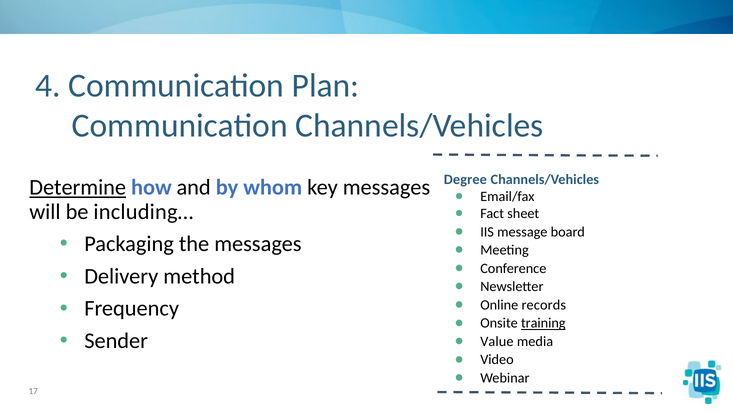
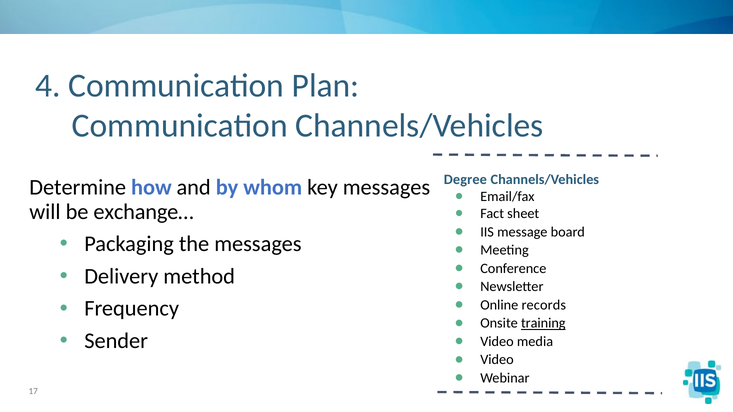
Determine underline: present -> none (78, 188)
including…: including… -> exchange… (144, 212)
Value: Value -> Video (497, 342)
